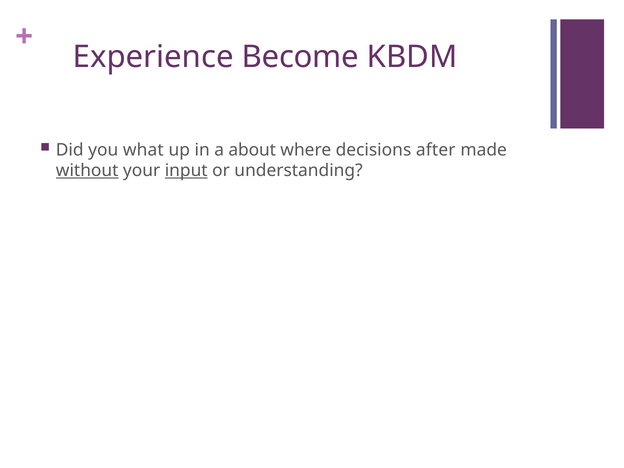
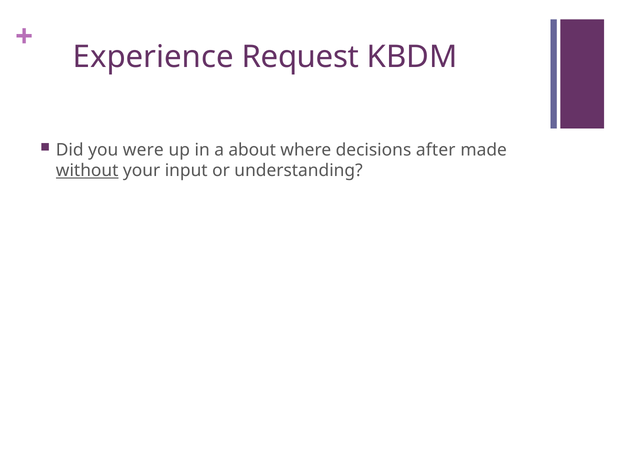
Become: Become -> Request (300, 57)
what: what -> were (143, 150)
input underline: present -> none (186, 171)
